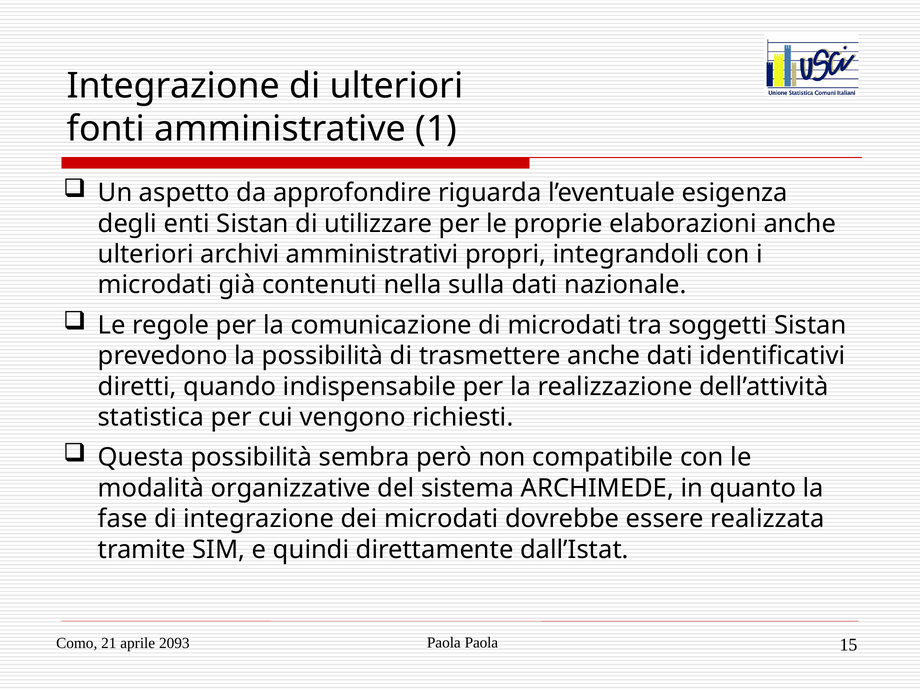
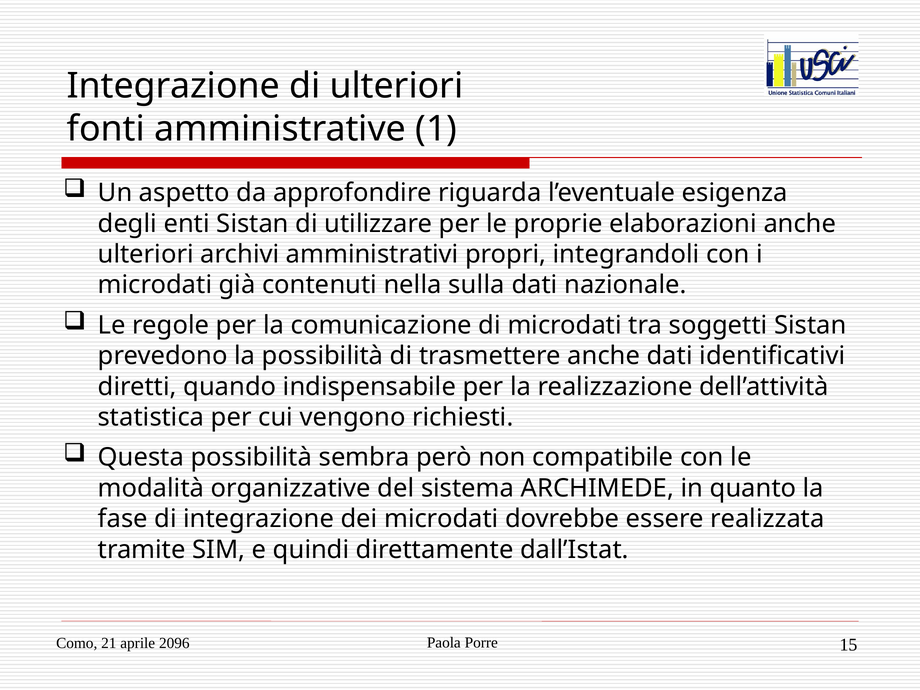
2093: 2093 -> 2096 (174, 643)
Paola Paola: Paola -> Porre (481, 643)
